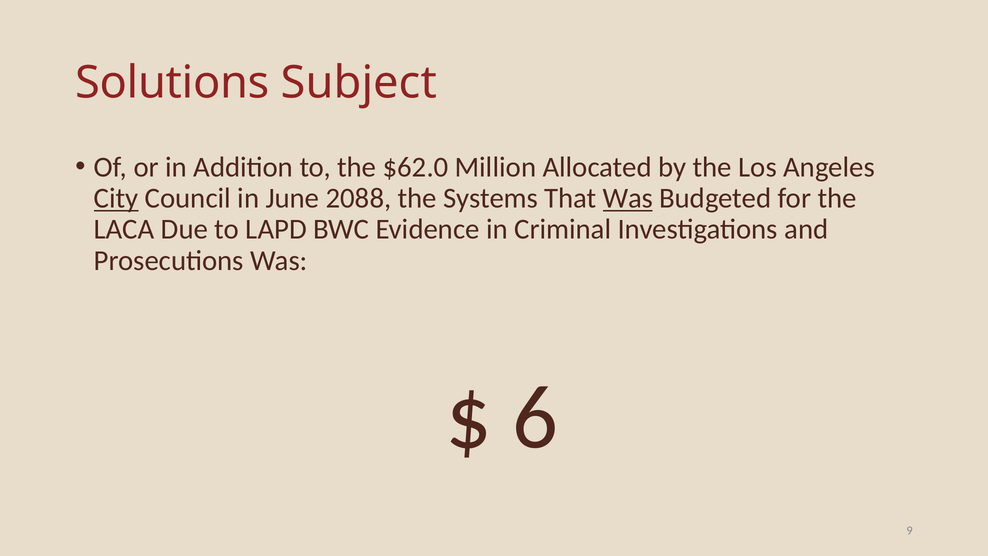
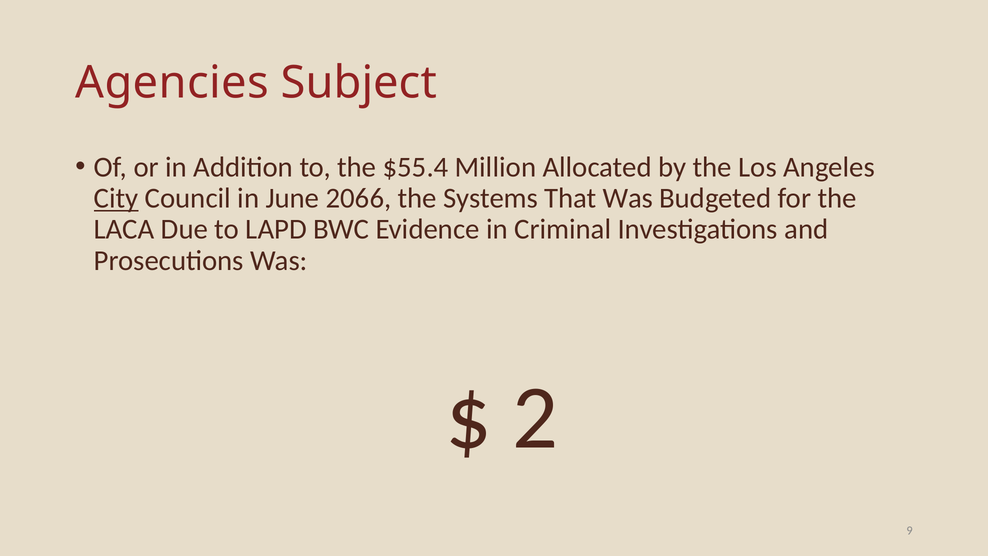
Solutions: Solutions -> Agencies (172, 83)
$62.0: $62.0 -> $55.4 (416, 167)
2088: 2088 -> 2066 (359, 198)
Was underline: present -> none (628, 198)
6: 6 -> 2 (535, 418)
